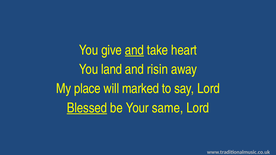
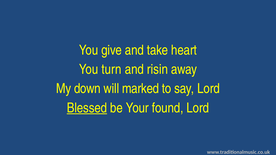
and underline: present -> none (134, 50)
land: land -> turn (111, 69)
place: place -> down (87, 89)
same: same -> found (168, 108)
